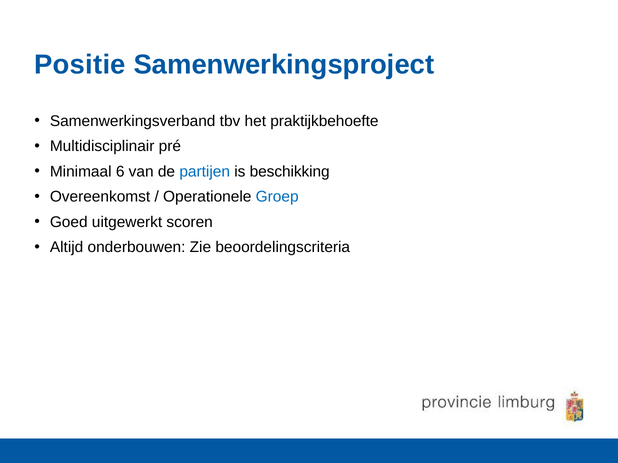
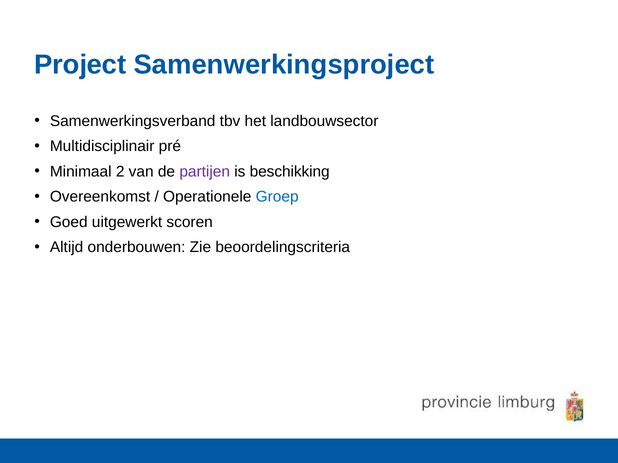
Positie: Positie -> Project (80, 65)
praktijkbehoefte: praktijkbehoefte -> landbouwsector (324, 121)
6: 6 -> 2 (120, 172)
partijen colour: blue -> purple (205, 172)
